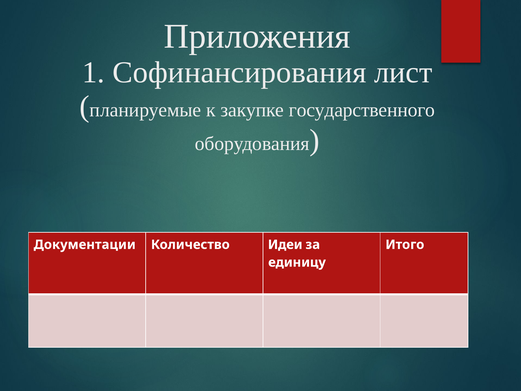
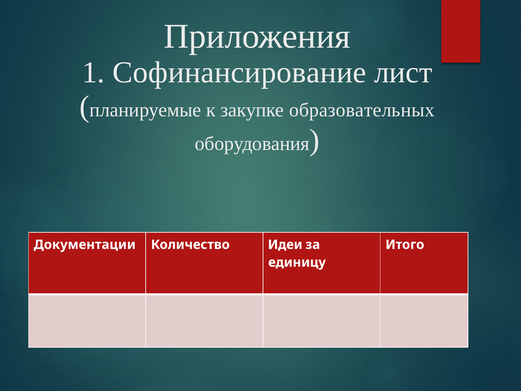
Софинансирования: Софинансирования -> Софинансирование (239, 73)
государственного: государственного -> образовательных (362, 110)
